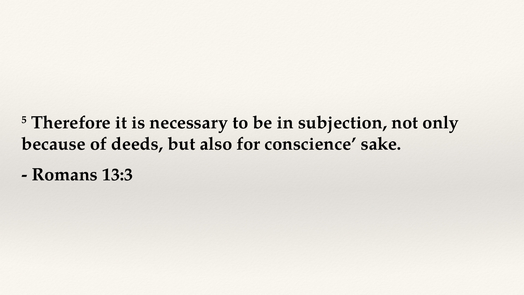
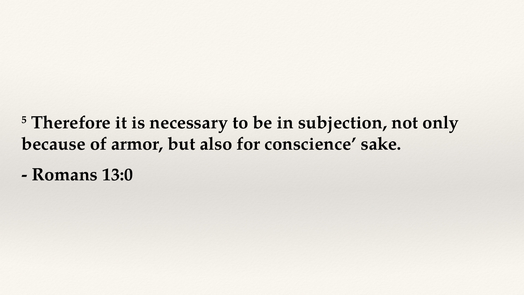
deeds: deeds -> armor (137, 144)
13:3: 13:3 -> 13:0 (118, 174)
